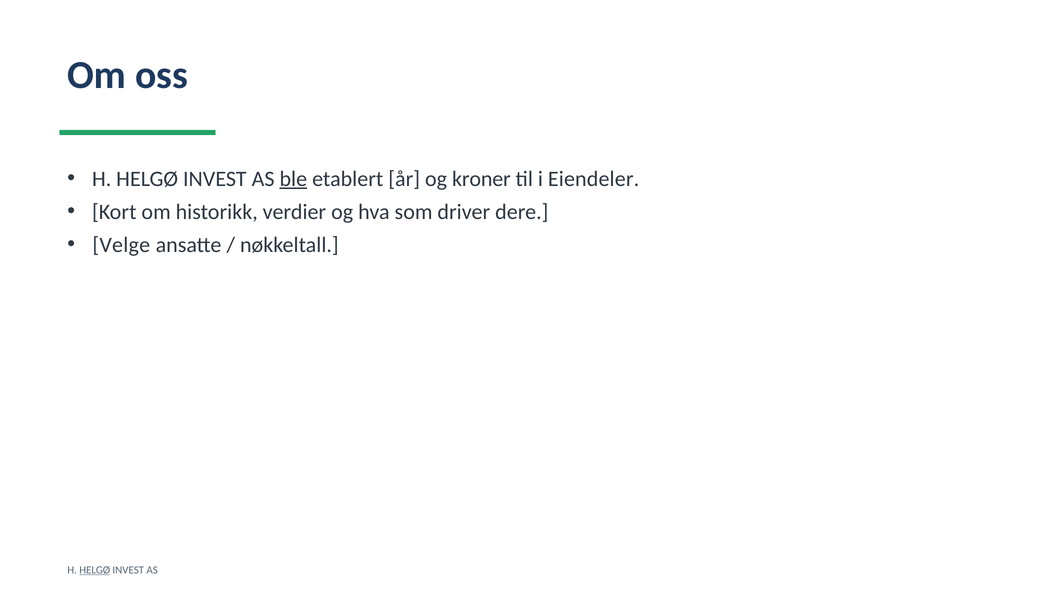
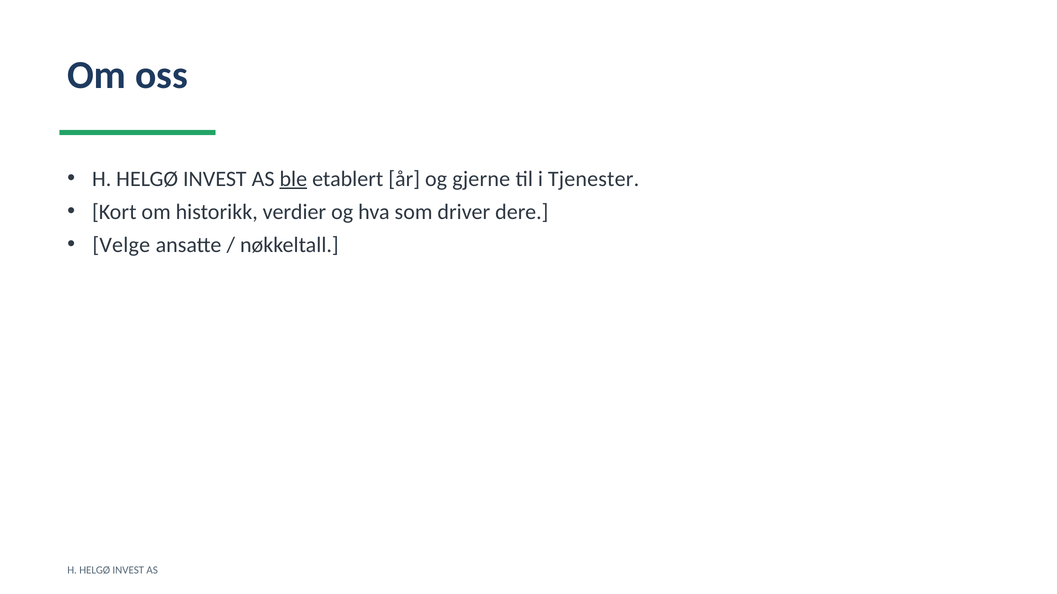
kroner: kroner -> gjerne (481, 179)
Eiendeler: Eiendeler -> Tjenester (594, 179)
HELGØ underline: present -> none (95, 570)
